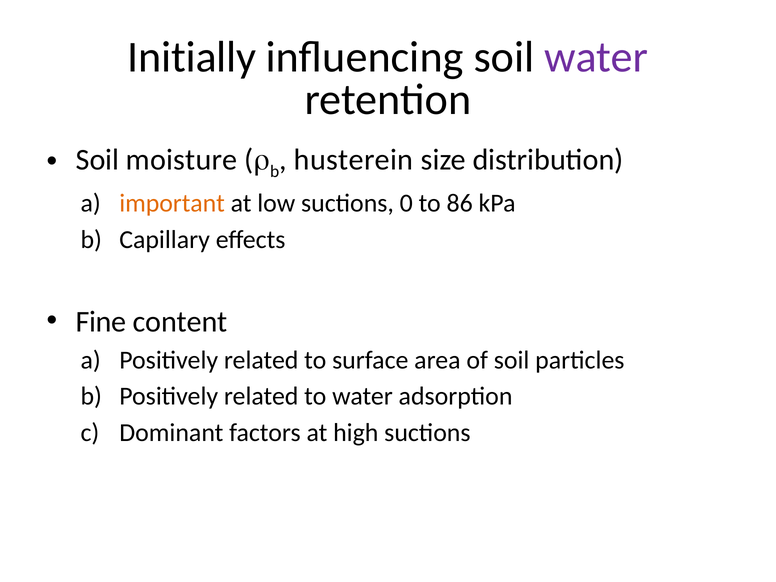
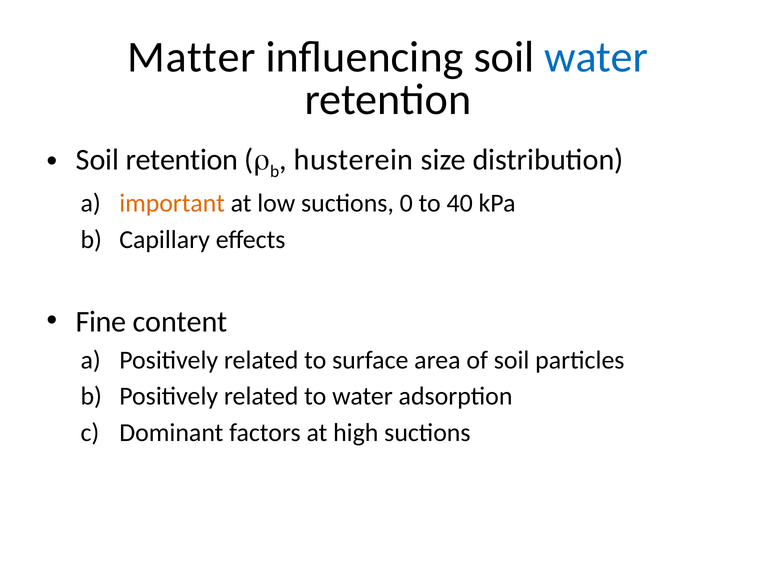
Initially: Initially -> Matter (191, 57)
water colour: purple -> blue (596, 57)
Soil moisture: moisture -> retention (182, 160)
86: 86 -> 40 (460, 203)
